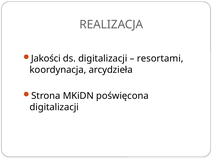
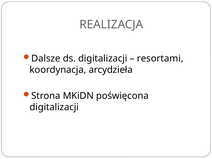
Jakości: Jakości -> Dalsze (46, 58)
